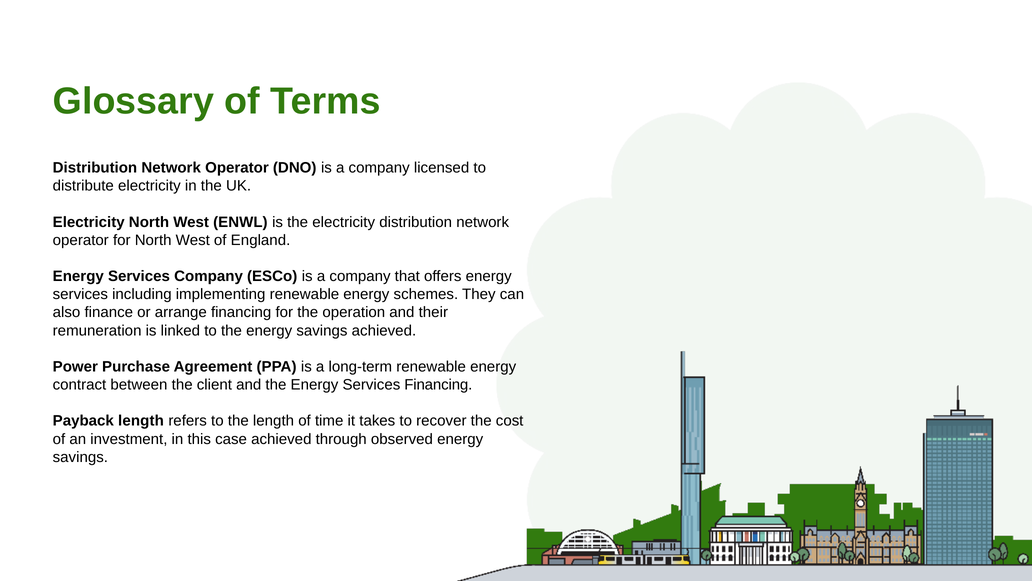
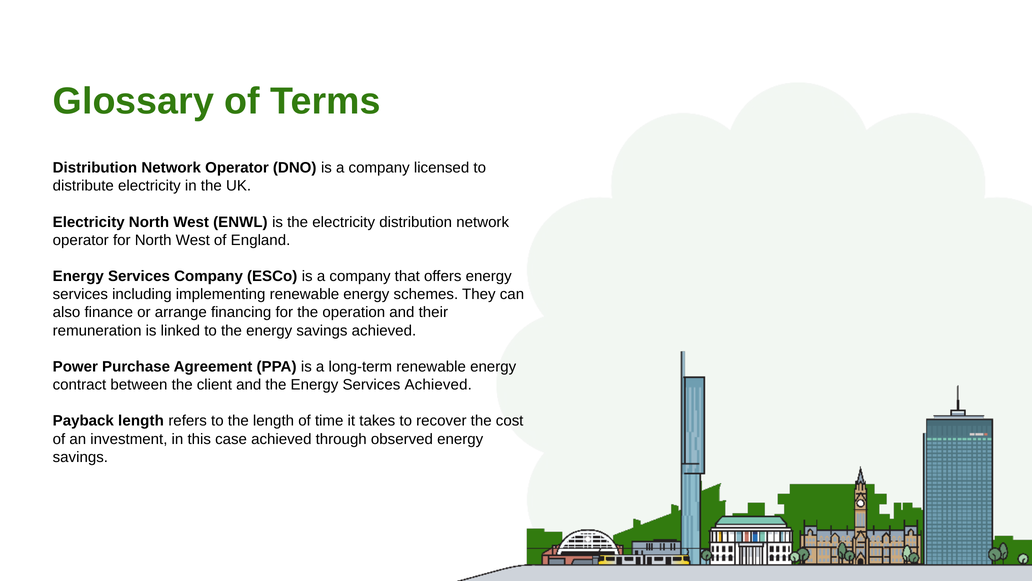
Services Financing: Financing -> Achieved (438, 384)
